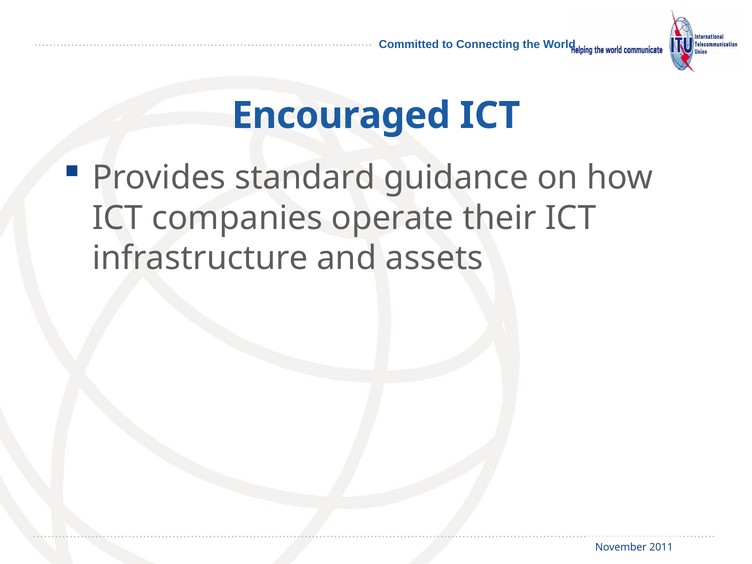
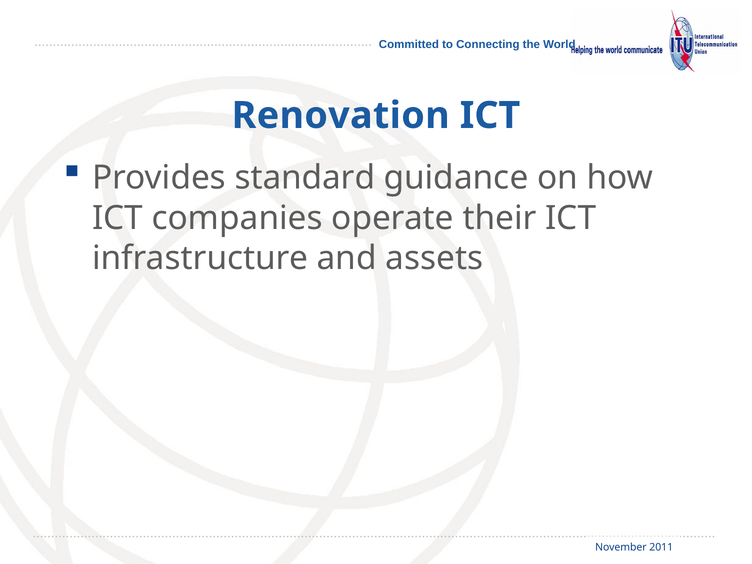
Encouraged: Encouraged -> Renovation (341, 116)
